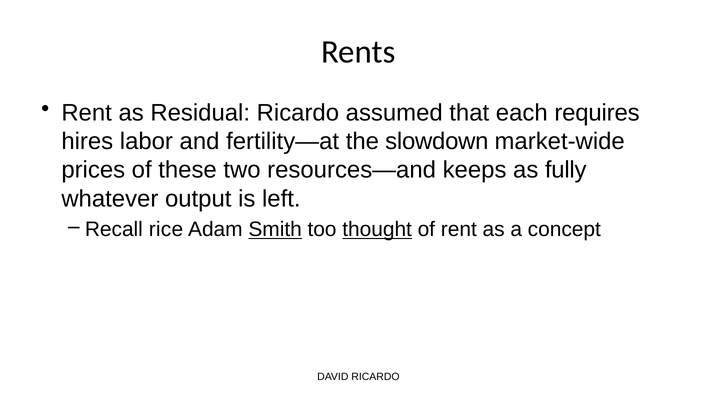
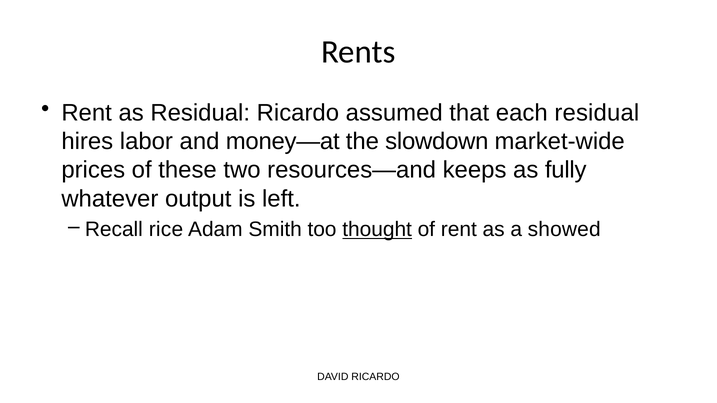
each requires: requires -> residual (597, 113)
fertility—at: fertility—at -> money—at (283, 141)
Smith underline: present -> none (275, 230)
concept: concept -> showed (564, 230)
